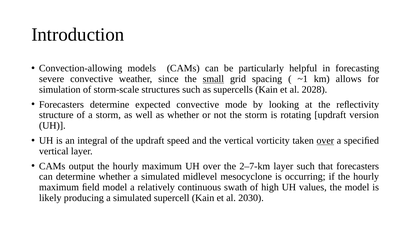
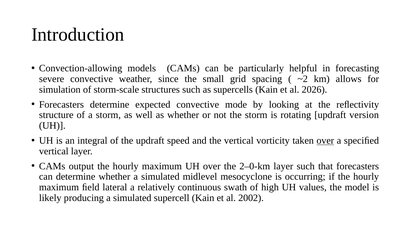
small underline: present -> none (213, 79)
~1: ~1 -> ~2 (303, 79)
2028: 2028 -> 2026 (314, 90)
2–7-km: 2–7-km -> 2–0-km (255, 166)
ﬁeld model: model -> lateral (115, 188)
2030: 2030 -> 2002 (251, 198)
